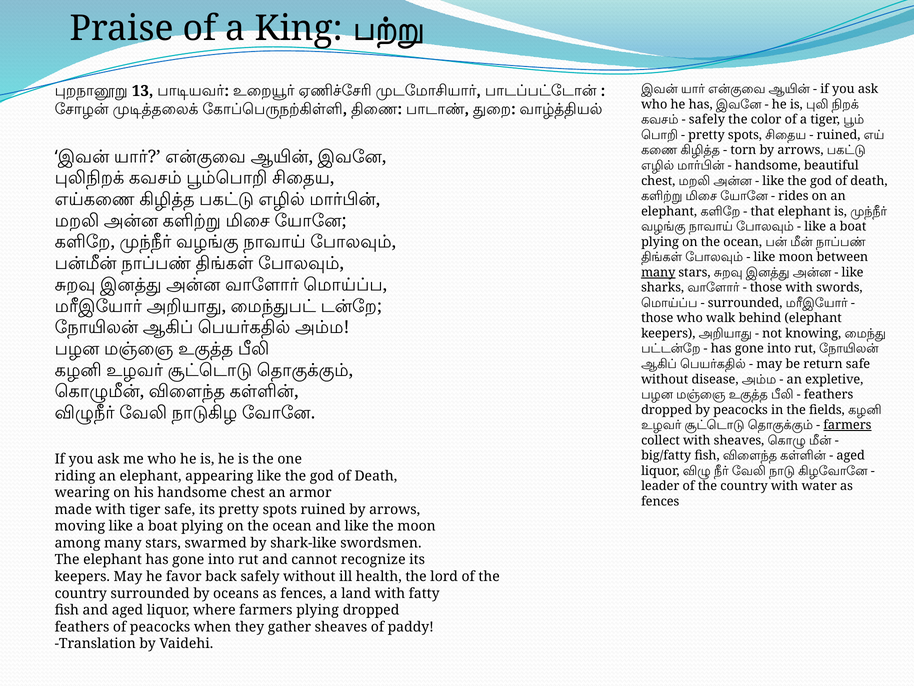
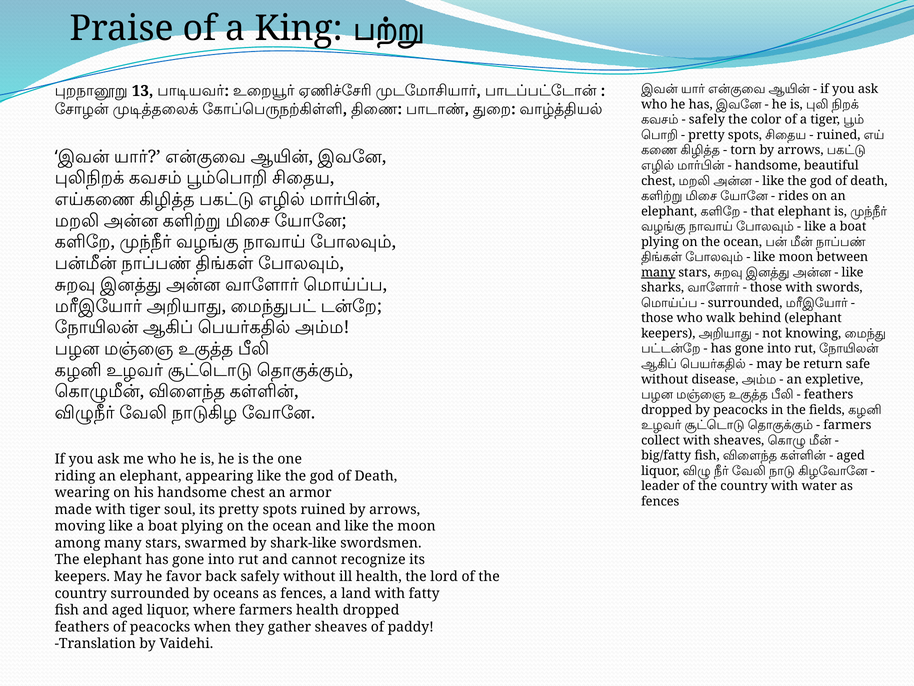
farmers underline: present -> none (847, 425)
tiger safe: safe -> soul (180, 509)
farmers plying: plying -> health (318, 610)
